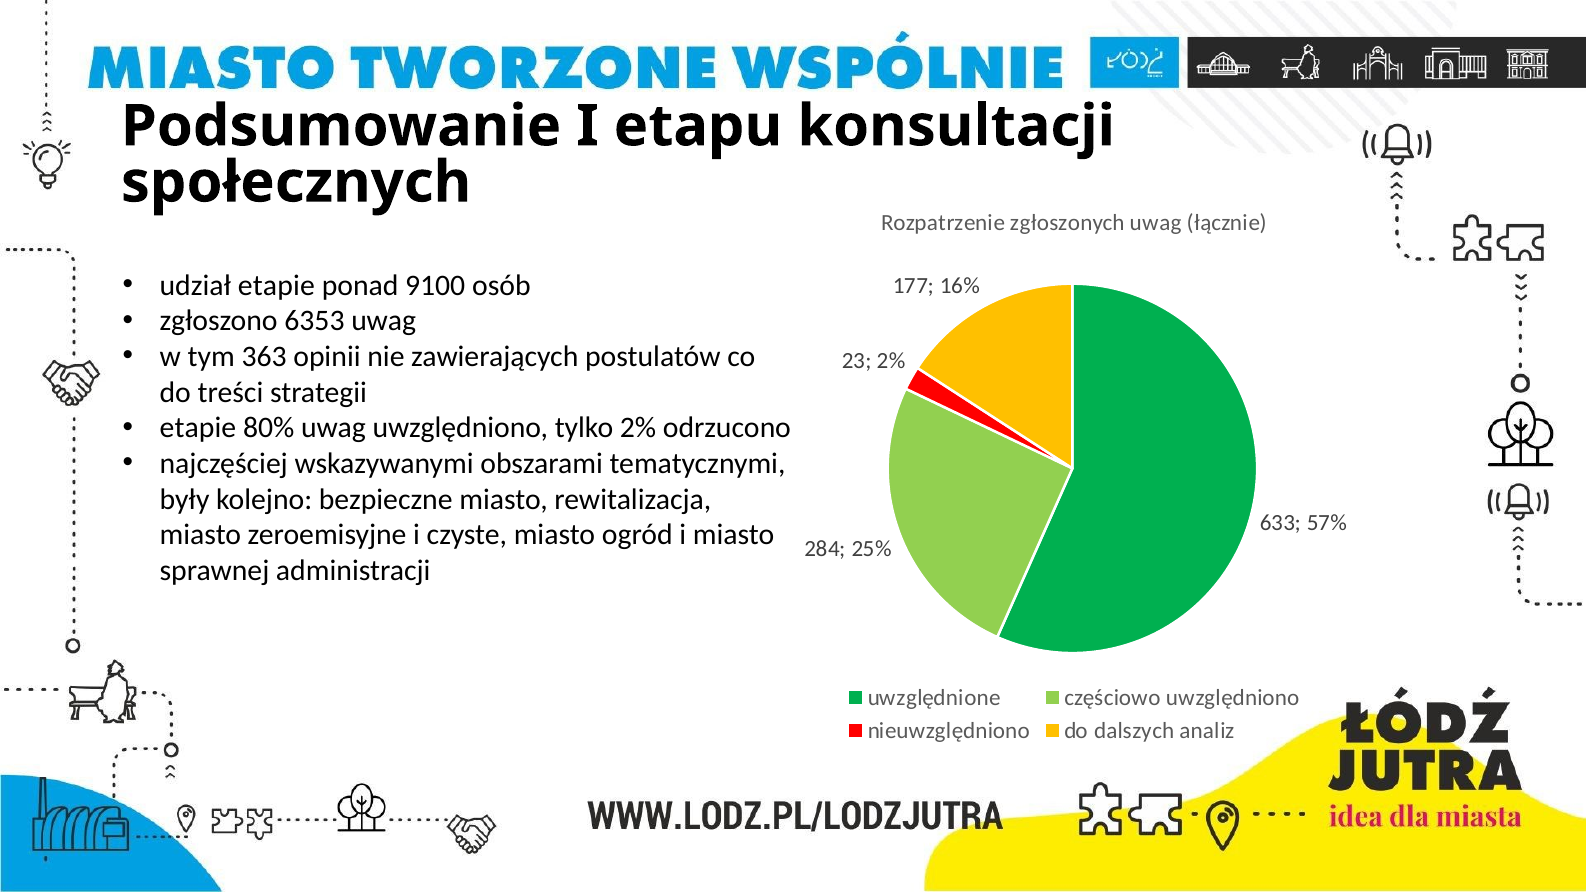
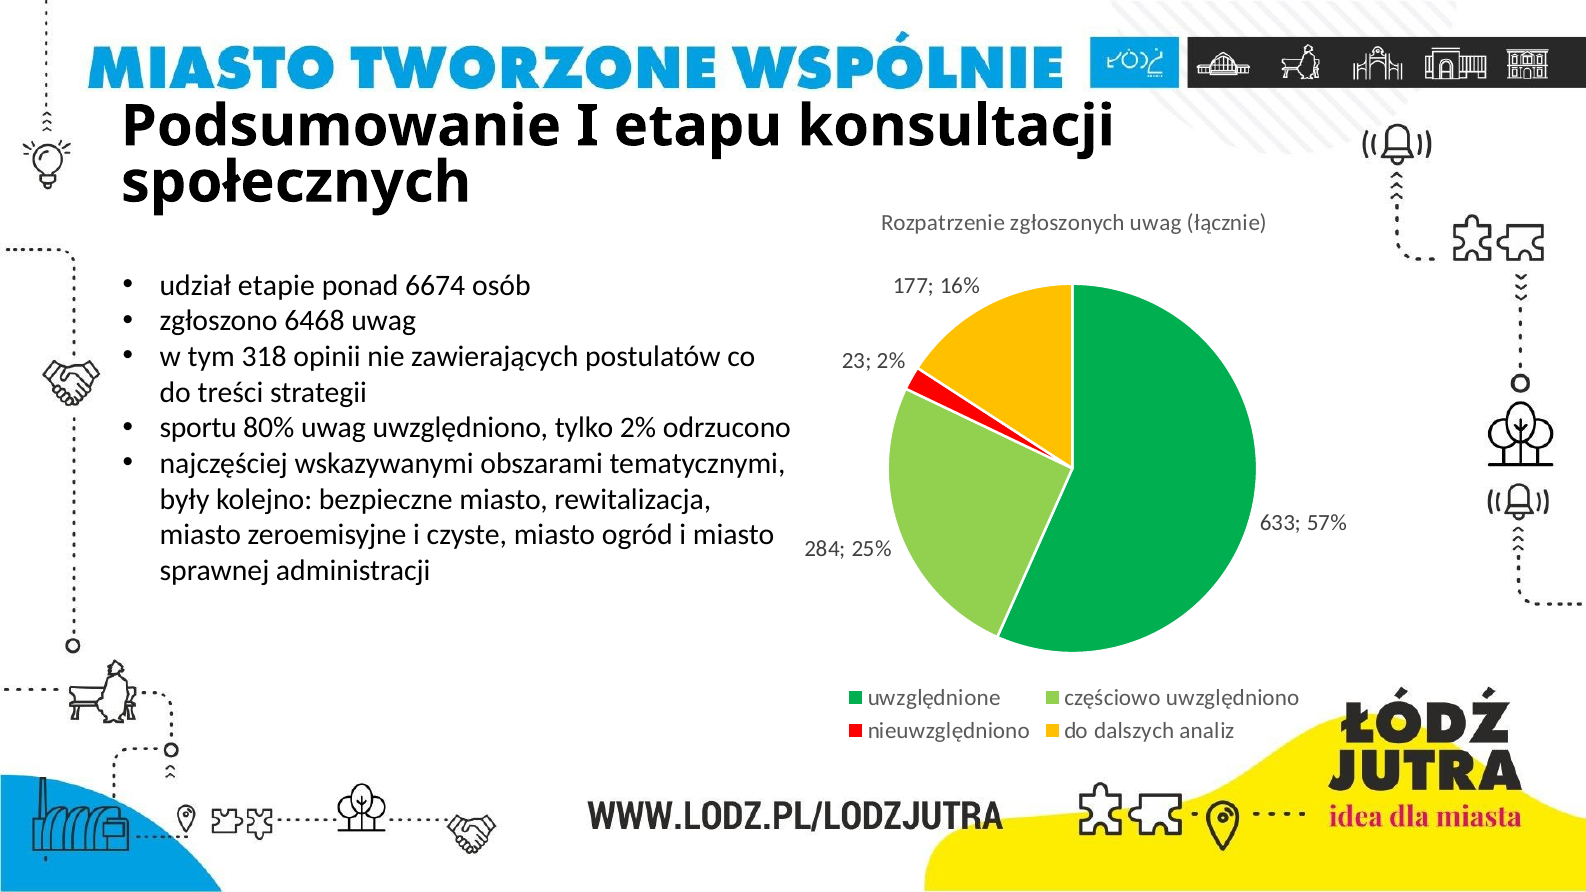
9100: 9100 -> 6674 (435, 285)
6353: 6353 -> 6468 (314, 321)
363: 363 -> 318 (264, 357)
etapie: etapie -> sportu (198, 428)
